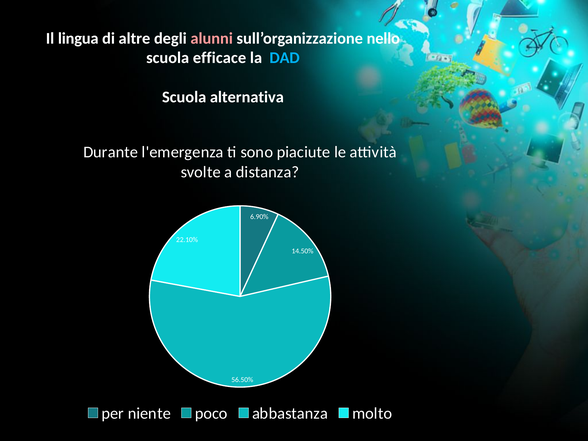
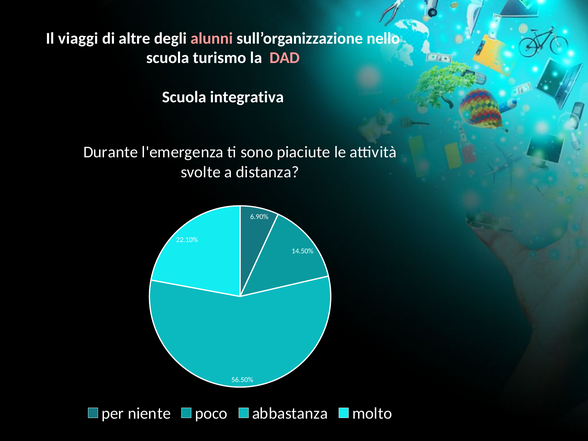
lingua: lingua -> viaggi (78, 38)
efficace: efficace -> turismo (220, 58)
DAD colour: light blue -> pink (285, 58)
alternativa: alternativa -> integrativa (247, 97)
